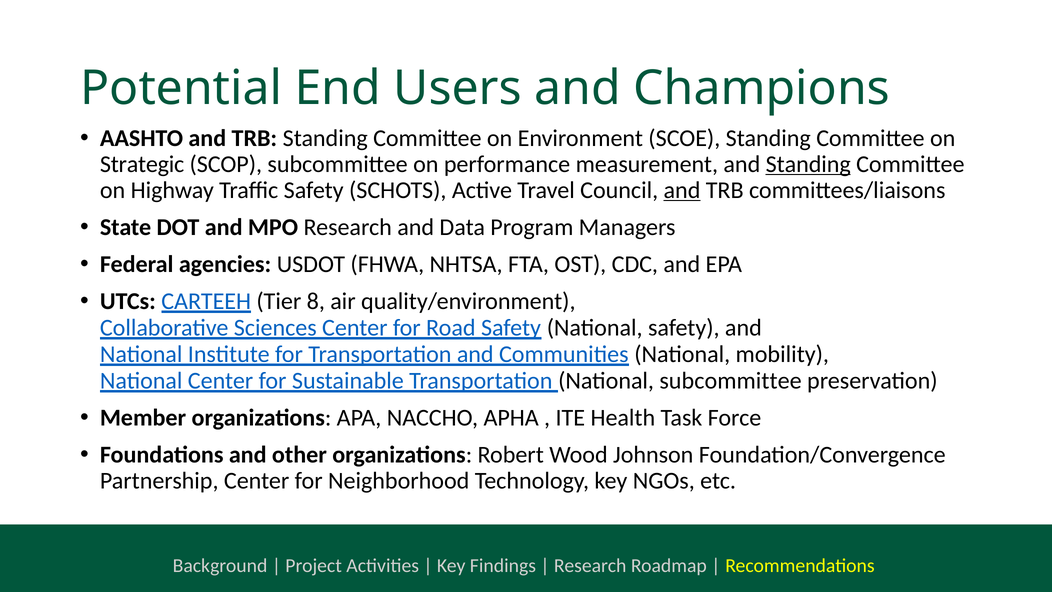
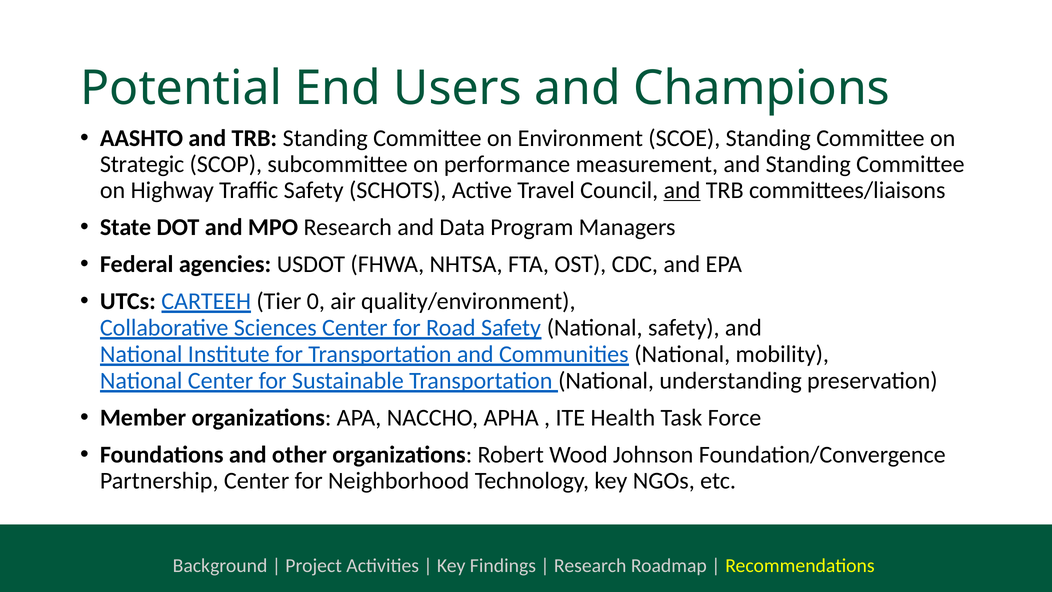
Standing underline: present -> none (808, 164)
8: 8 -> 0 (316, 301)
National subcommittee: subcommittee -> understanding (731, 381)
